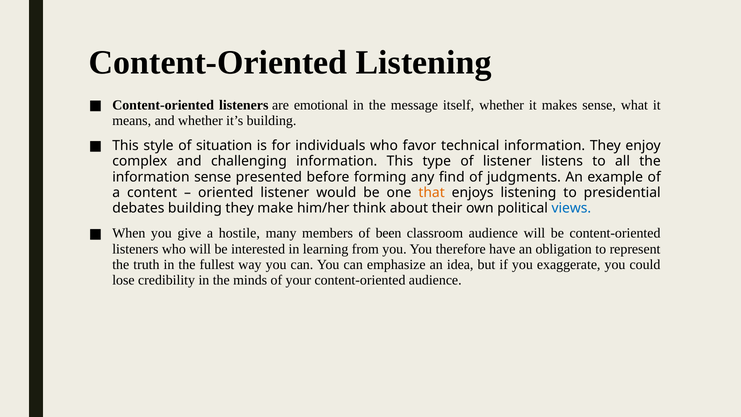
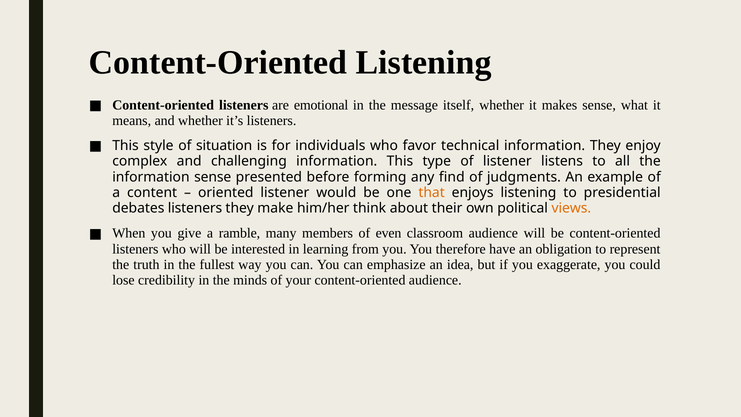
it’s building: building -> listeners (272, 121)
debates building: building -> listeners (195, 208)
views colour: blue -> orange (571, 208)
hostile: hostile -> ramble (239, 233)
been: been -> even (389, 233)
